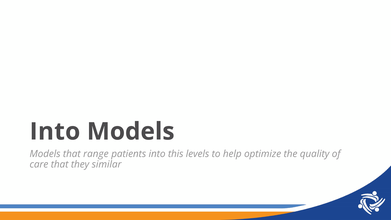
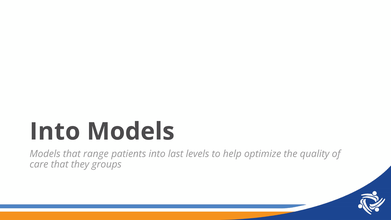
this: this -> last (176, 154)
similar: similar -> groups (107, 164)
